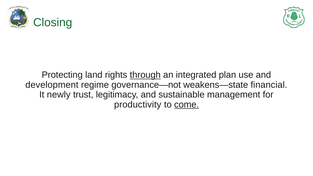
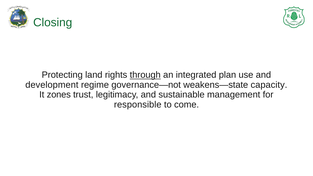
financial: financial -> capacity (269, 85)
newly: newly -> zones (59, 95)
productivity: productivity -> responsible (138, 105)
come underline: present -> none (187, 105)
